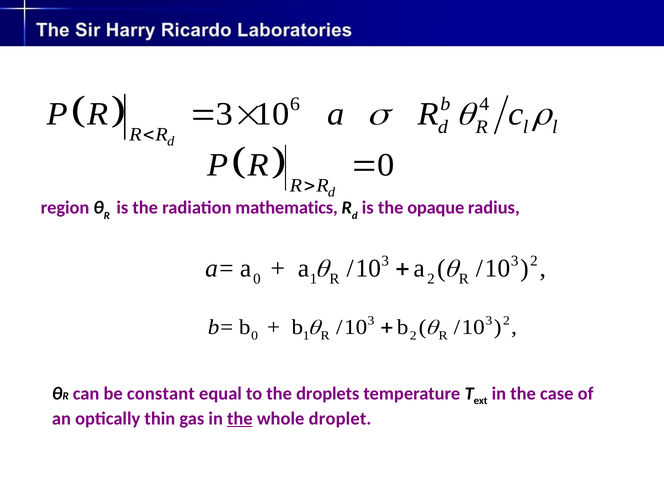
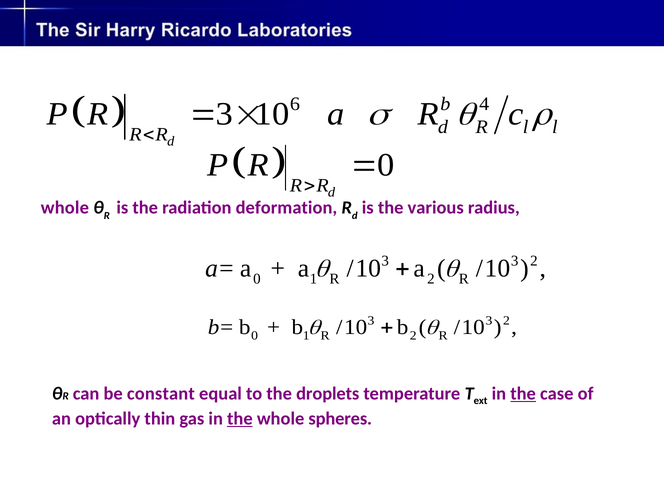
region: region -> whole (65, 208)
mathematics: mathematics -> deformation (286, 208)
opaque: opaque -> various (436, 208)
the underline: none -> present (523, 393)
droplet: droplet -> spheres (340, 419)
